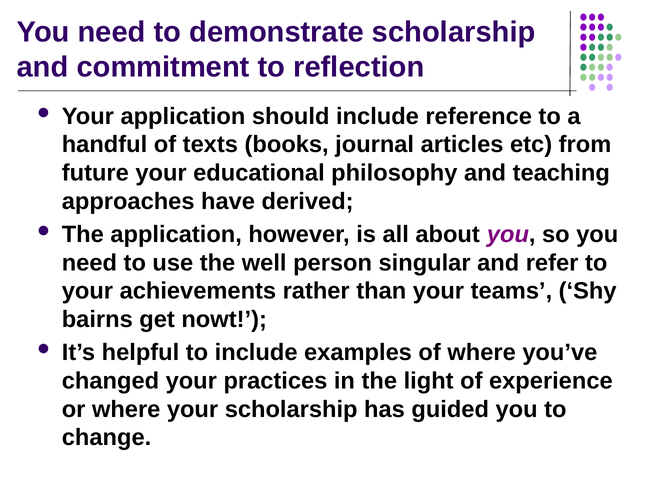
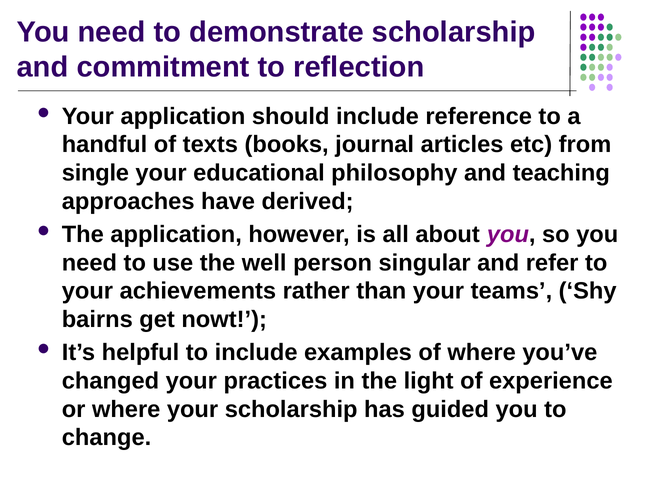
future: future -> single (95, 173)
